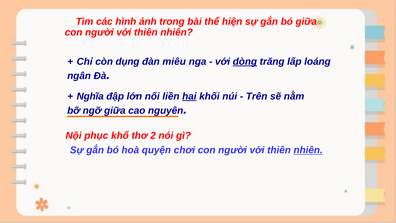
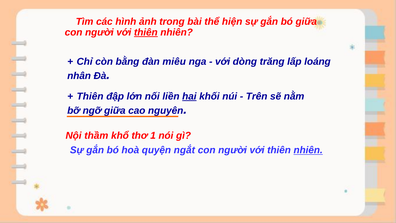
thiên underline: none -> present (146, 32)
dụng: dụng -> bằng (127, 62)
dòng underline: present -> none (245, 62)
ngân: ngân -> nhân (79, 76)
Nghĩa: Nghĩa -> Thiên (90, 96)
phục: phục -> thầm (96, 135)
2: 2 -> 1 (153, 135)
chơi: chơi -> ngắt (184, 150)
